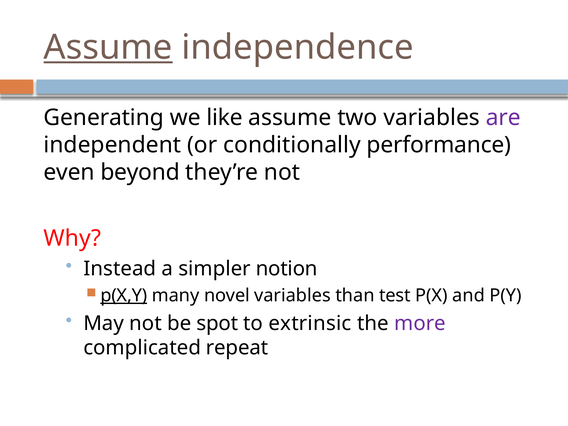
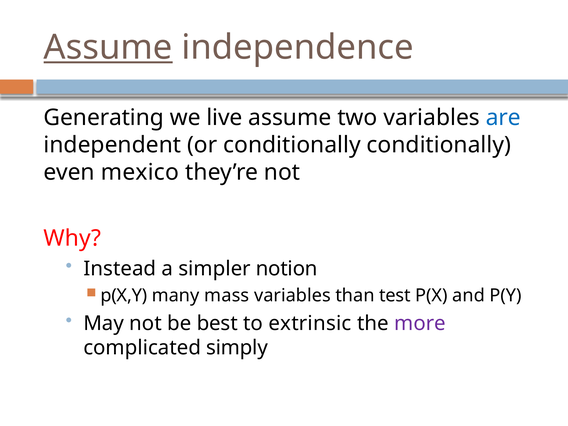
like: like -> live (225, 118)
are colour: purple -> blue (503, 118)
conditionally performance: performance -> conditionally (439, 145)
beyond: beyond -> mexico (140, 172)
p(X,Y underline: present -> none (124, 296)
novel: novel -> mass (227, 296)
spot: spot -> best (217, 323)
repeat: repeat -> simply (237, 348)
